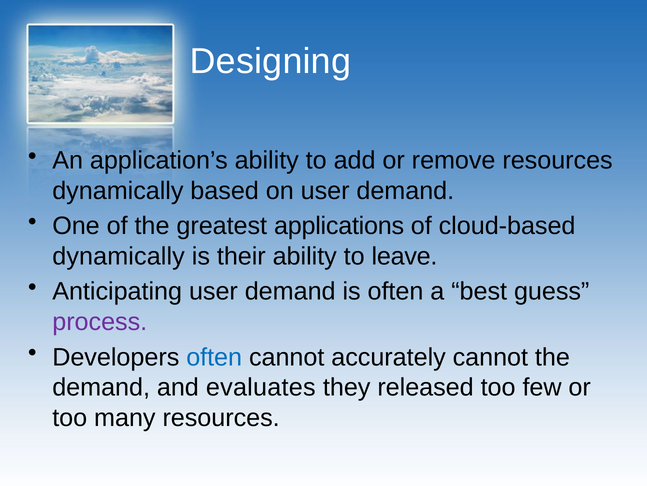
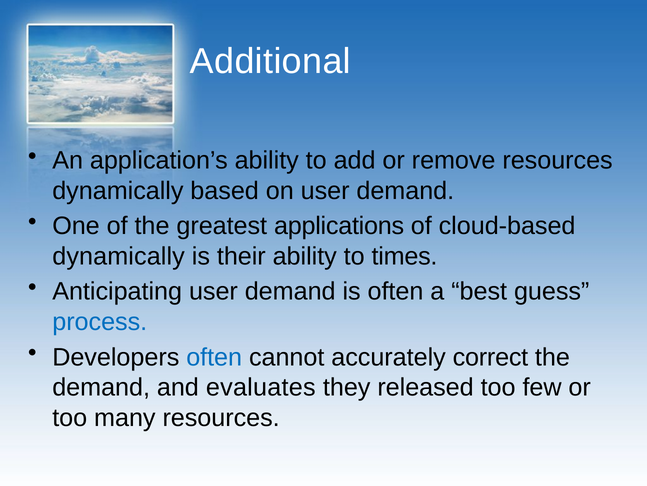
Designing: Designing -> Additional (270, 61)
leave: leave -> times (405, 256)
process colour: purple -> blue (100, 321)
accurately cannot: cannot -> correct (490, 357)
